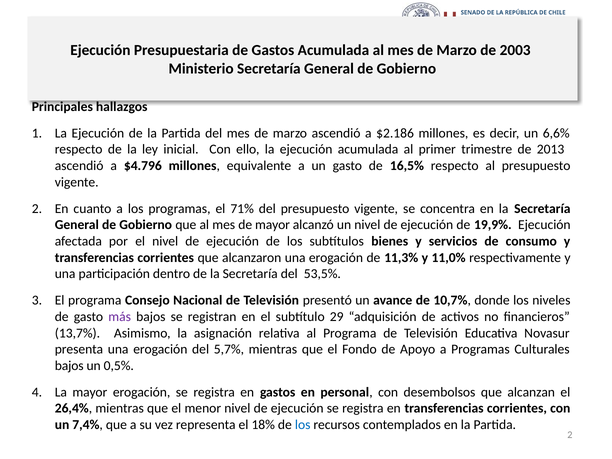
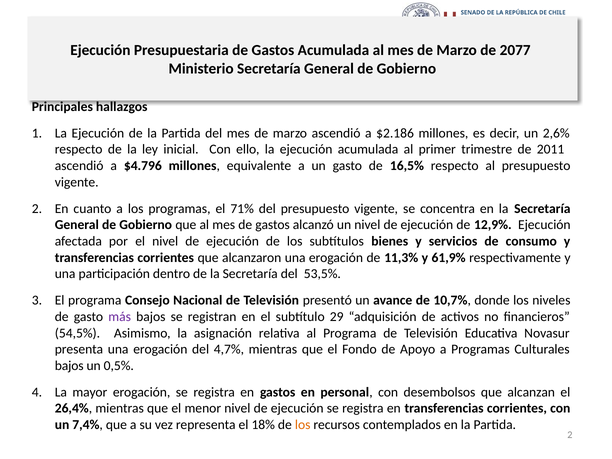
2003: 2003 -> 2077 (515, 50)
6,6%: 6,6% -> 2,6% (556, 133)
2013: 2013 -> 2011 (551, 149)
mes de mayor: mayor -> gastos (273, 225)
19,9%: 19,9% -> 12,9% (493, 225)
11,0%: 11,0% -> 61,9% (449, 258)
13,7%: 13,7% -> 54,5% (77, 333)
5,7%: 5,7% -> 4,7% (229, 349)
los colour: blue -> orange (303, 425)
